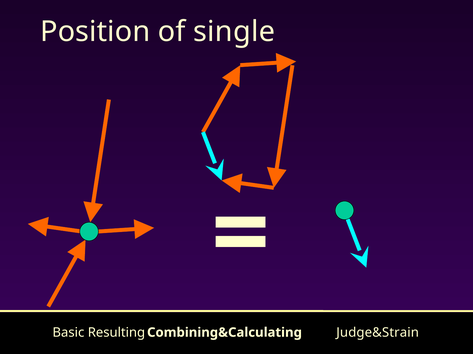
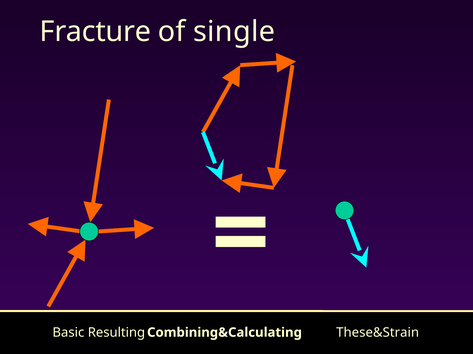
Position: Position -> Fracture (95, 32)
Judge&Strain: Judge&Strain -> These&Strain (378, 333)
